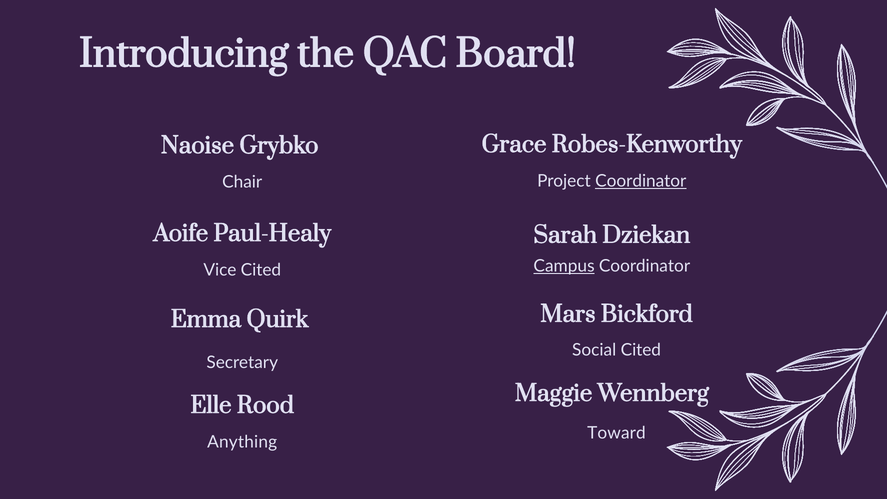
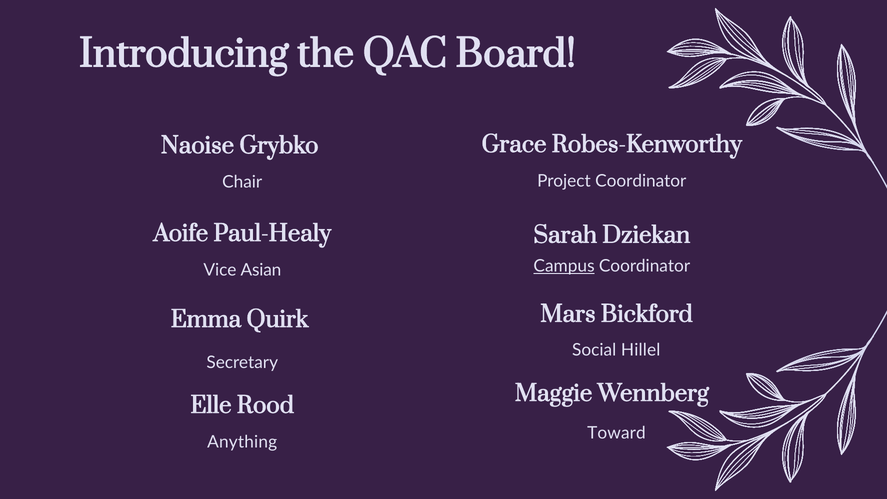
Coordinator underline: present -> none (641, 181)
Vice Cited: Cited -> Asian (261, 270)
Social Cited: Cited -> Hillel (641, 350)
